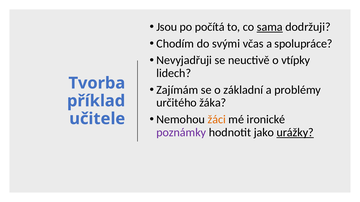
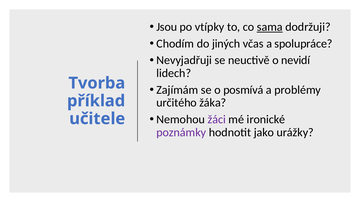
počítá: počítá -> vtípky (210, 27)
svými: svými -> jiných (226, 44)
vtípky: vtípky -> nevidí (296, 60)
základní: základní -> posmívá (243, 90)
žáci colour: orange -> purple (217, 120)
urážky underline: present -> none (295, 133)
